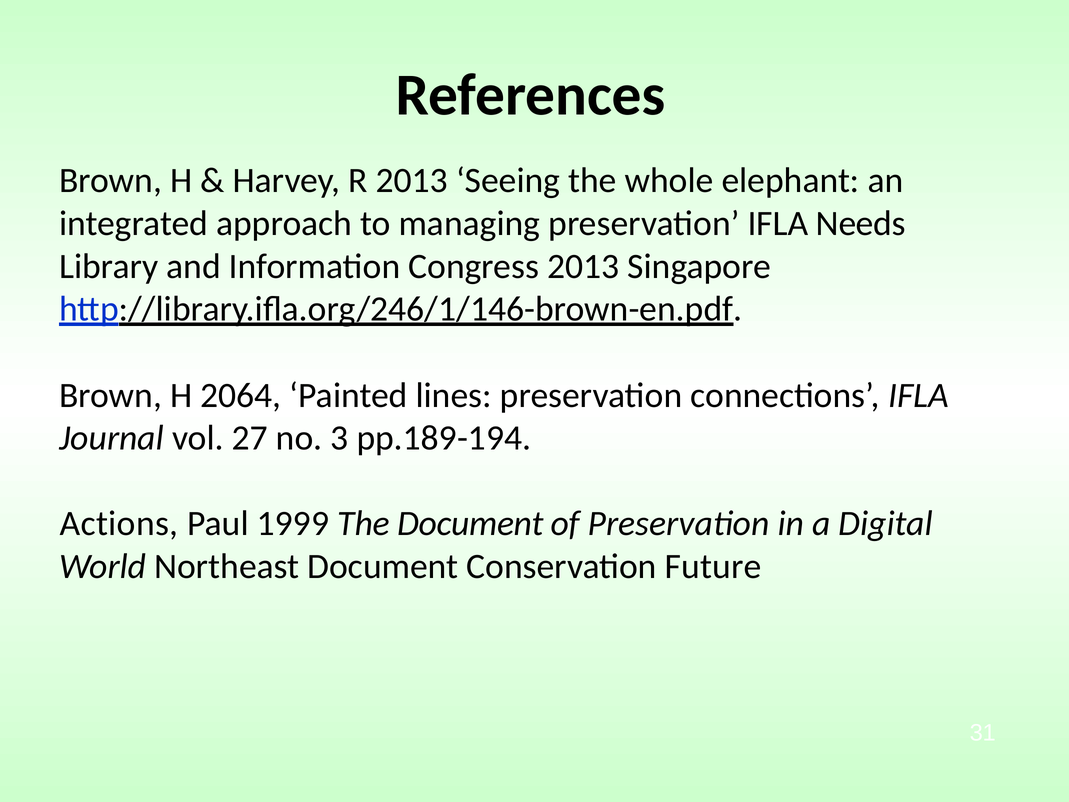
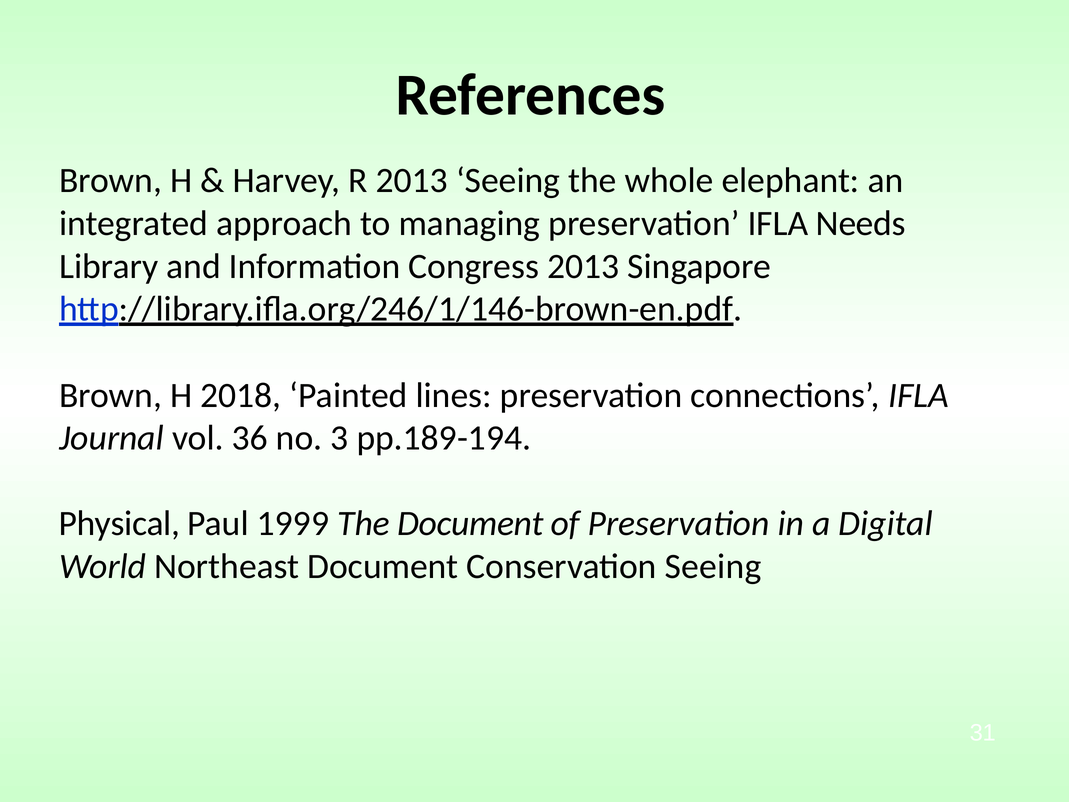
2064: 2064 -> 2018 (241, 395)
27: 27 -> 36 (250, 438)
Actions: Actions -> Physical (119, 523)
Conservation Future: Future -> Seeing (713, 566)
